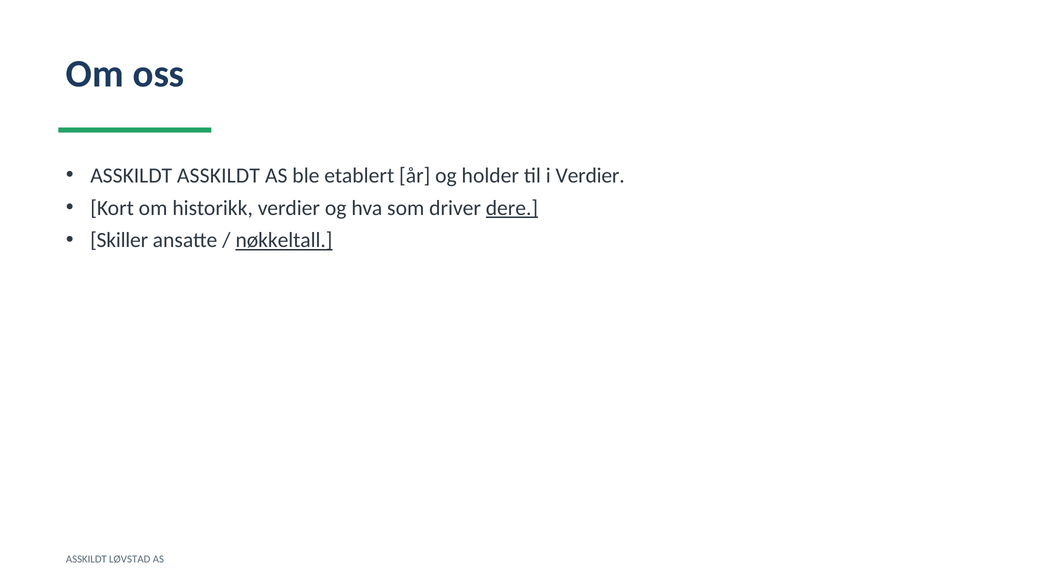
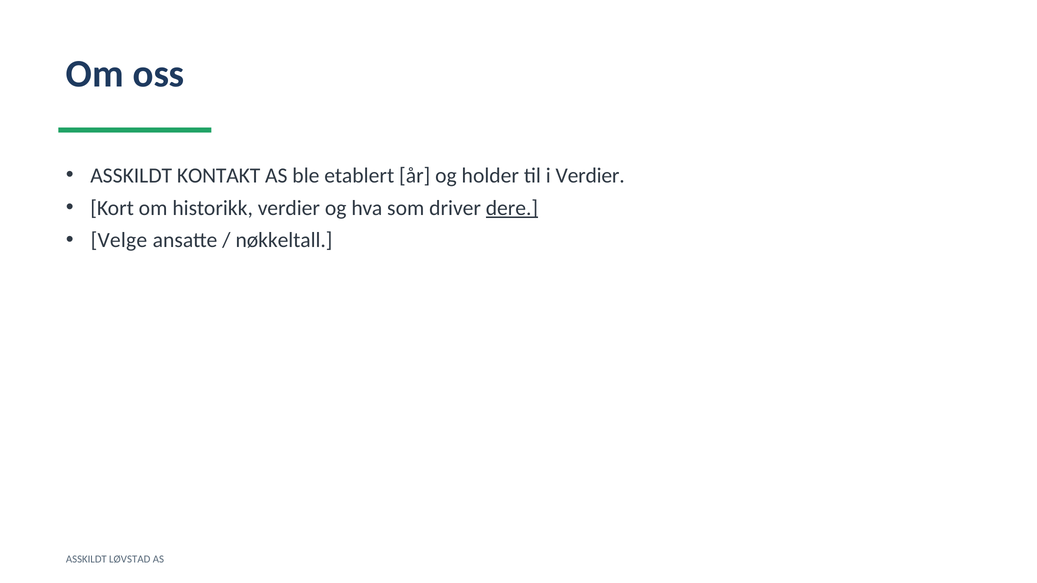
ASSKILDT ASSKILDT: ASSKILDT -> KONTAKT (219, 176)
Skiller: Skiller -> Velge (119, 240)
nøkkeltall underline: present -> none (284, 240)
